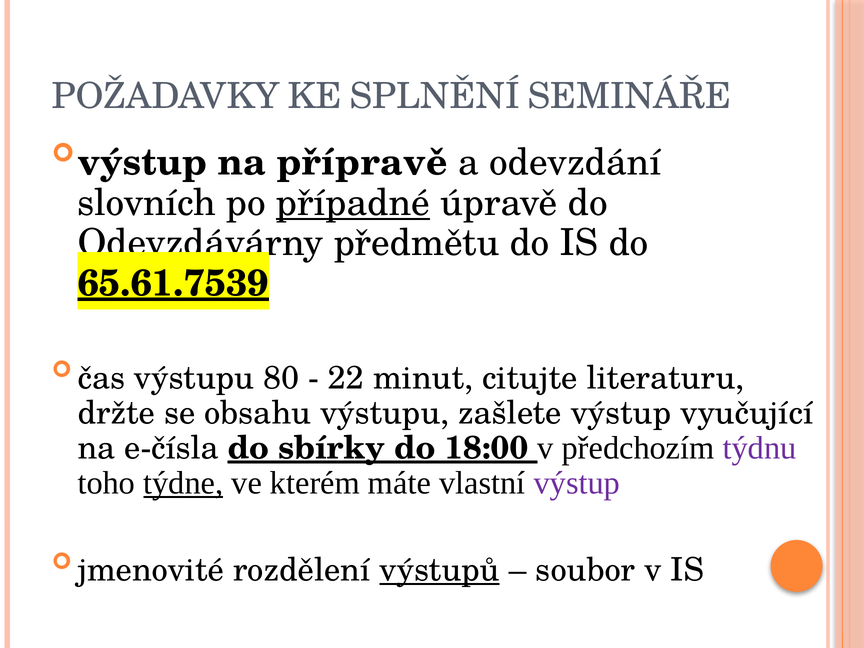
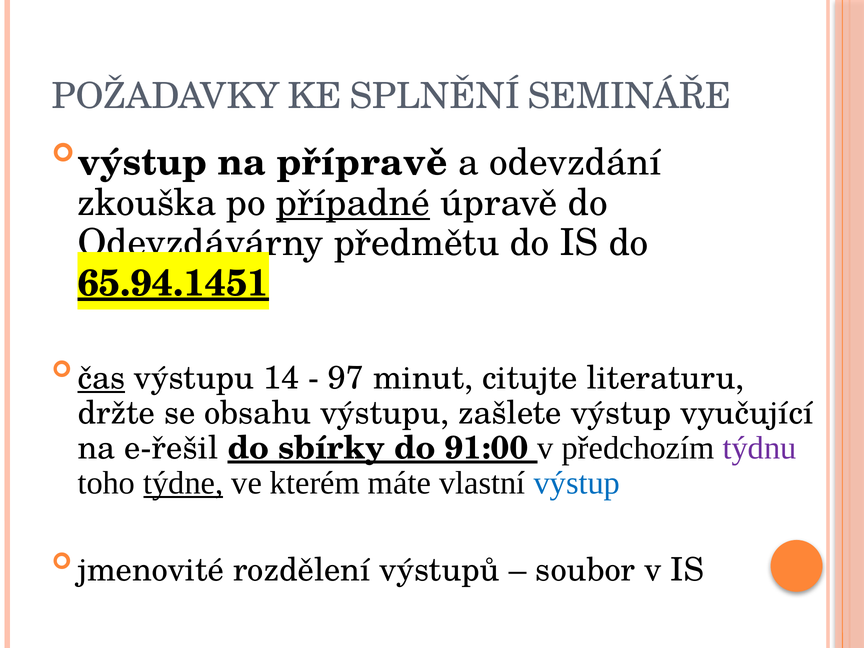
slovních: slovních -> zkouška (147, 203)
65.61.7539: 65.61.7539 -> 65.94.1451 (173, 283)
čas underline: none -> present (101, 378)
80: 80 -> 14 (281, 378)
22: 22 -> 97 (346, 378)
e-čísla: e-čísla -> e-řešil (171, 448)
18:00: 18:00 -> 91:00 (486, 448)
výstup colour: purple -> blue (577, 483)
výstupů underline: present -> none (439, 570)
